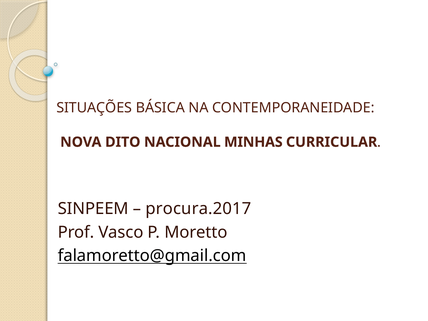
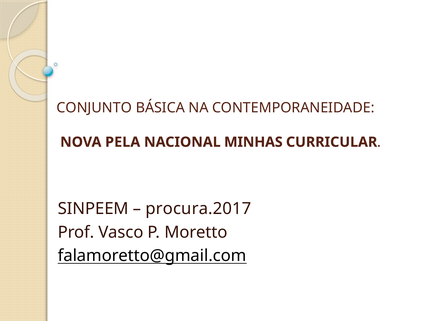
SITUAÇÕES: SITUAÇÕES -> CONJUNTO (94, 108)
DITO: DITO -> PELA (123, 142)
